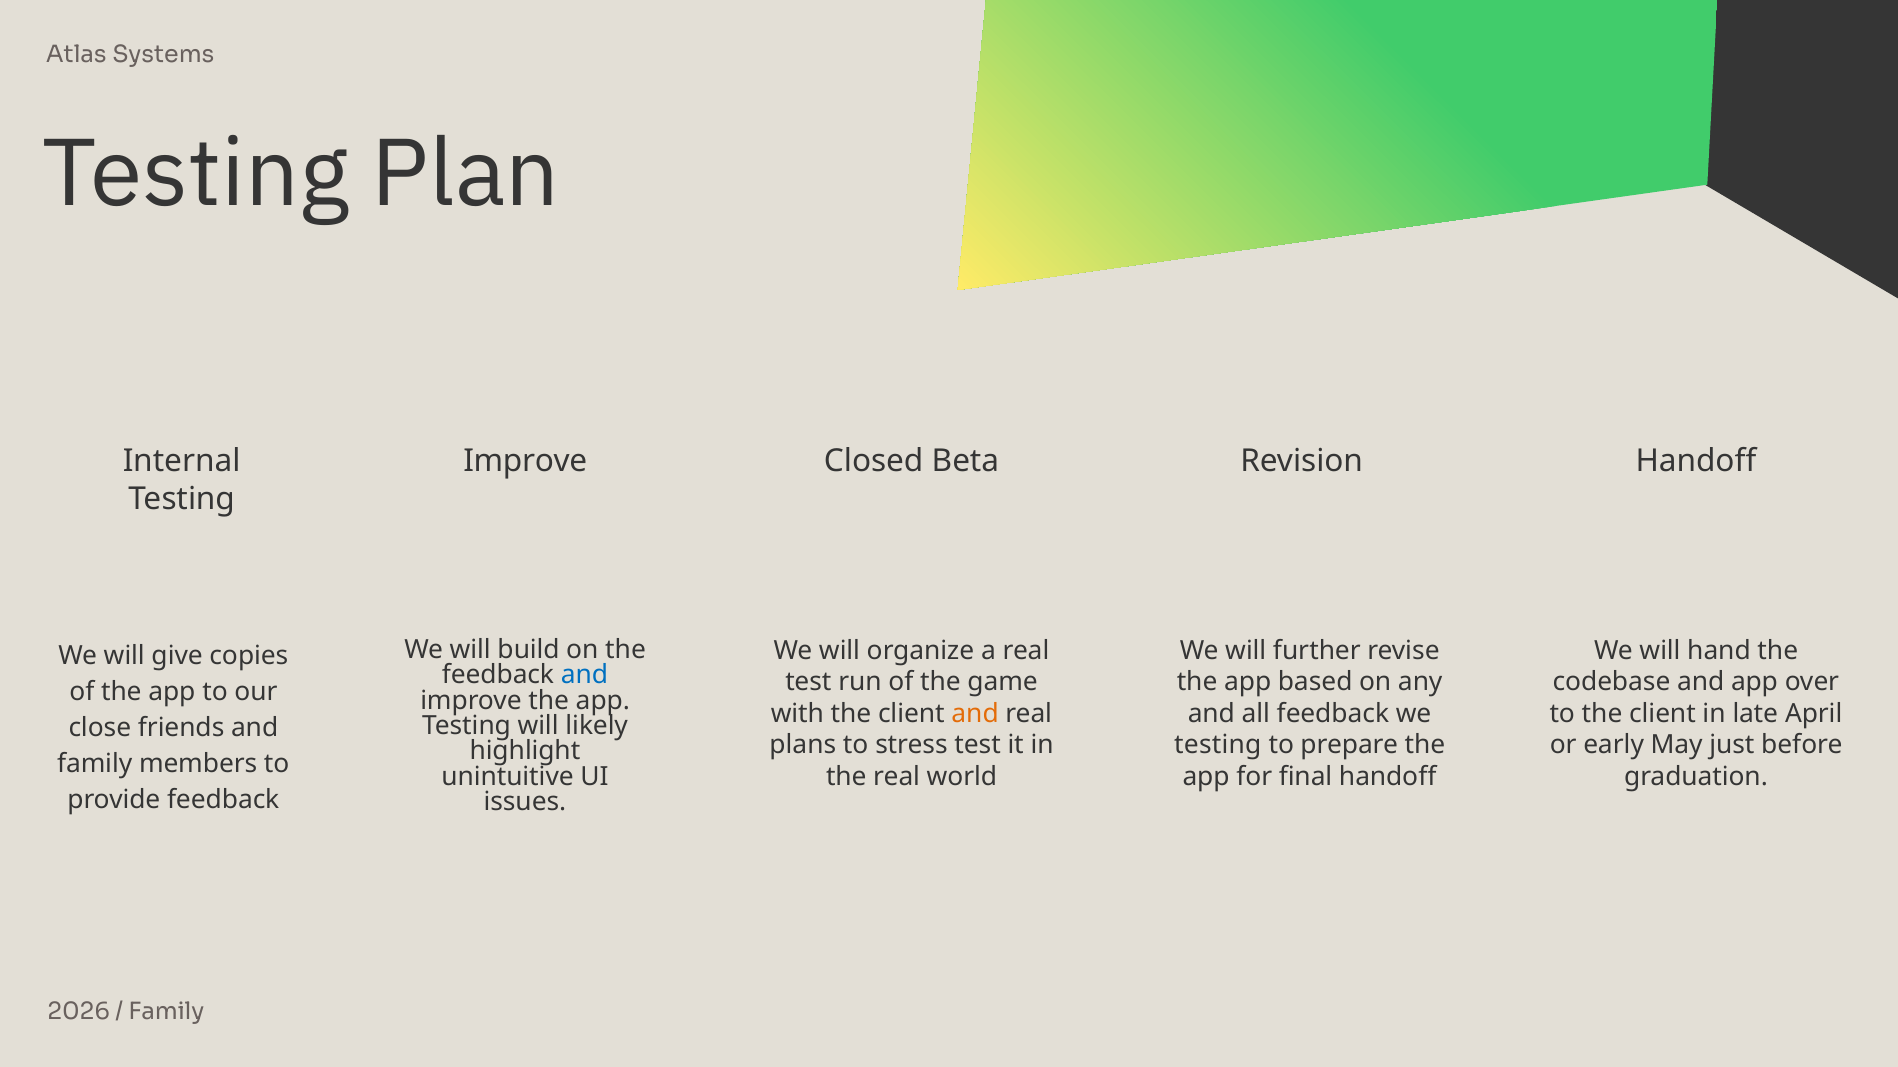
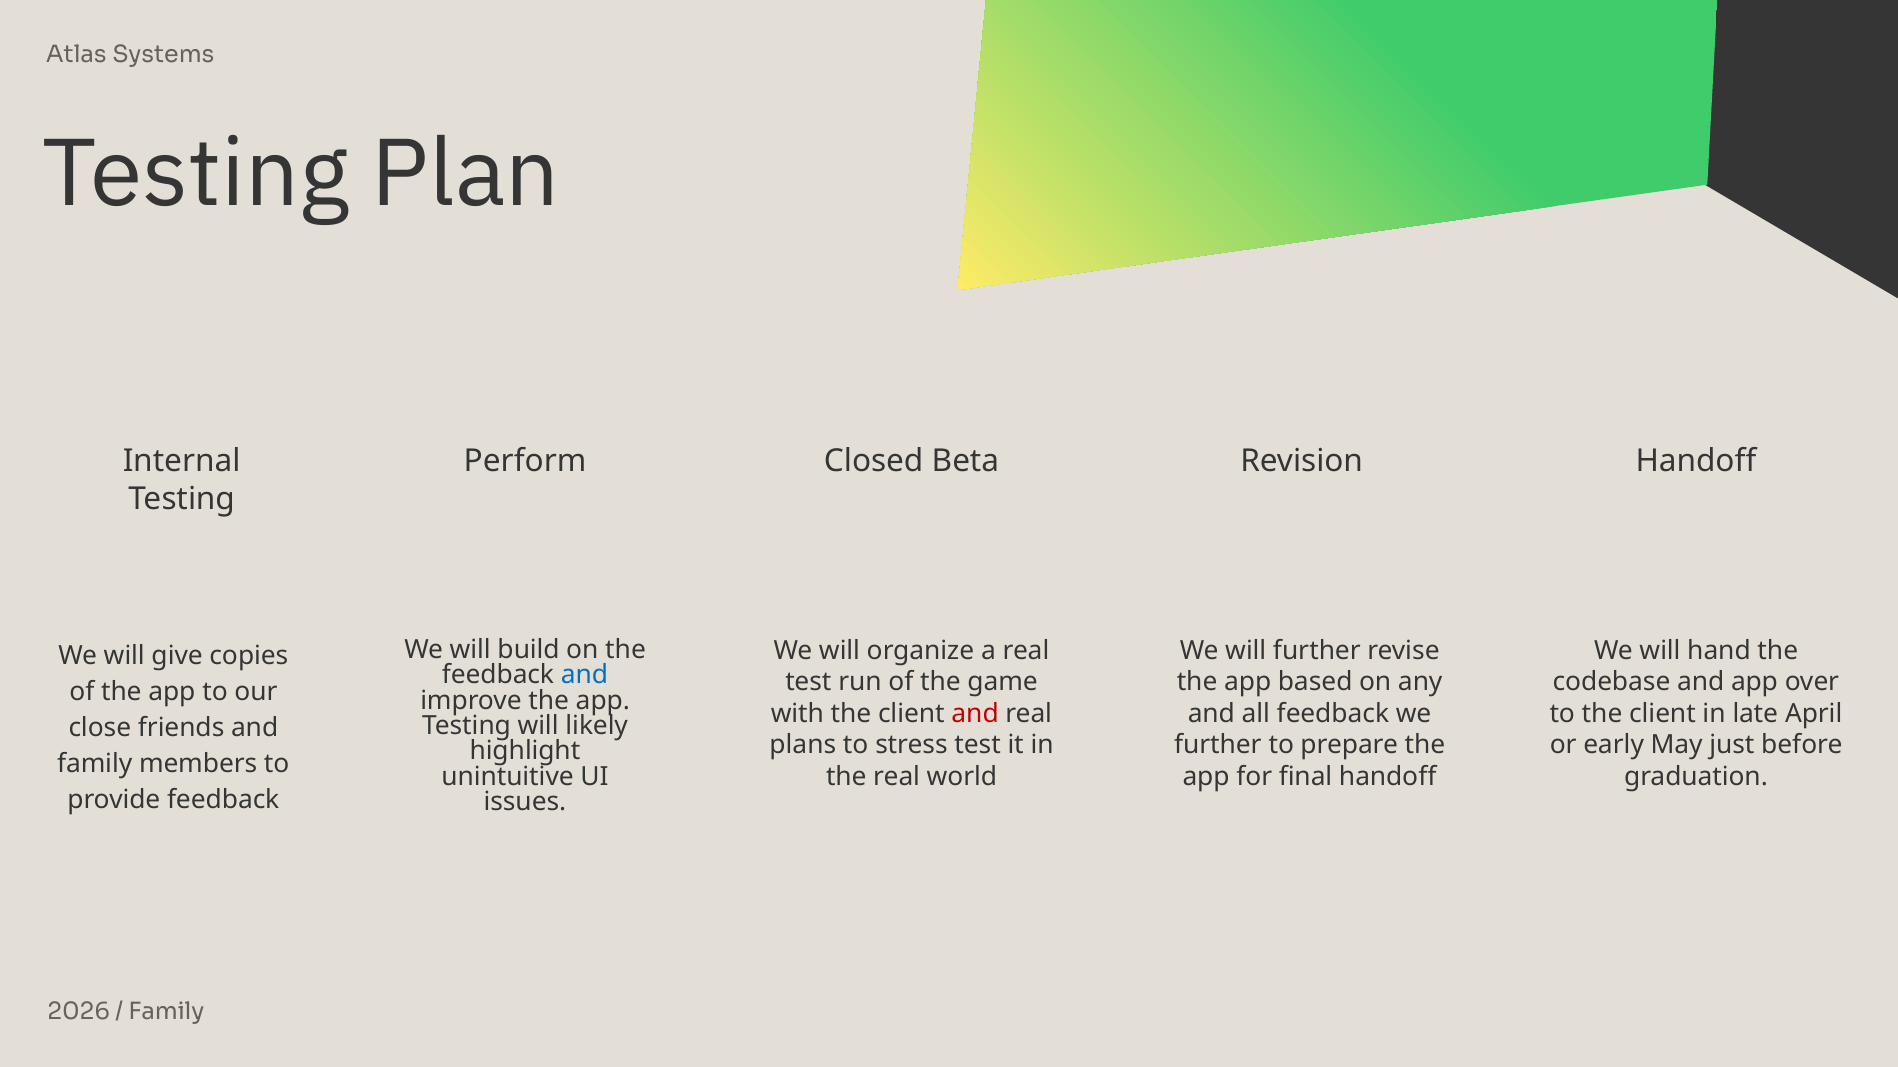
Improve: Improve -> Perform (525, 462)
and colour: orange -> red (975, 714)
testing: testing -> further (1218, 745)
